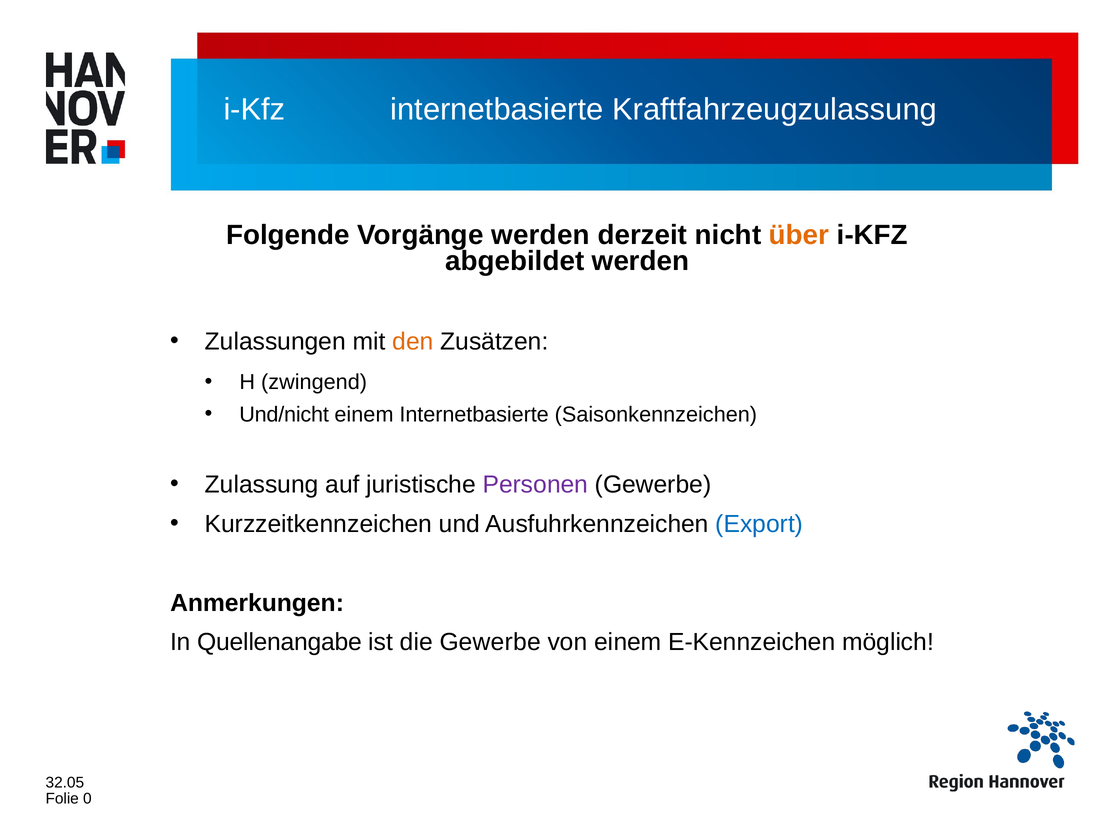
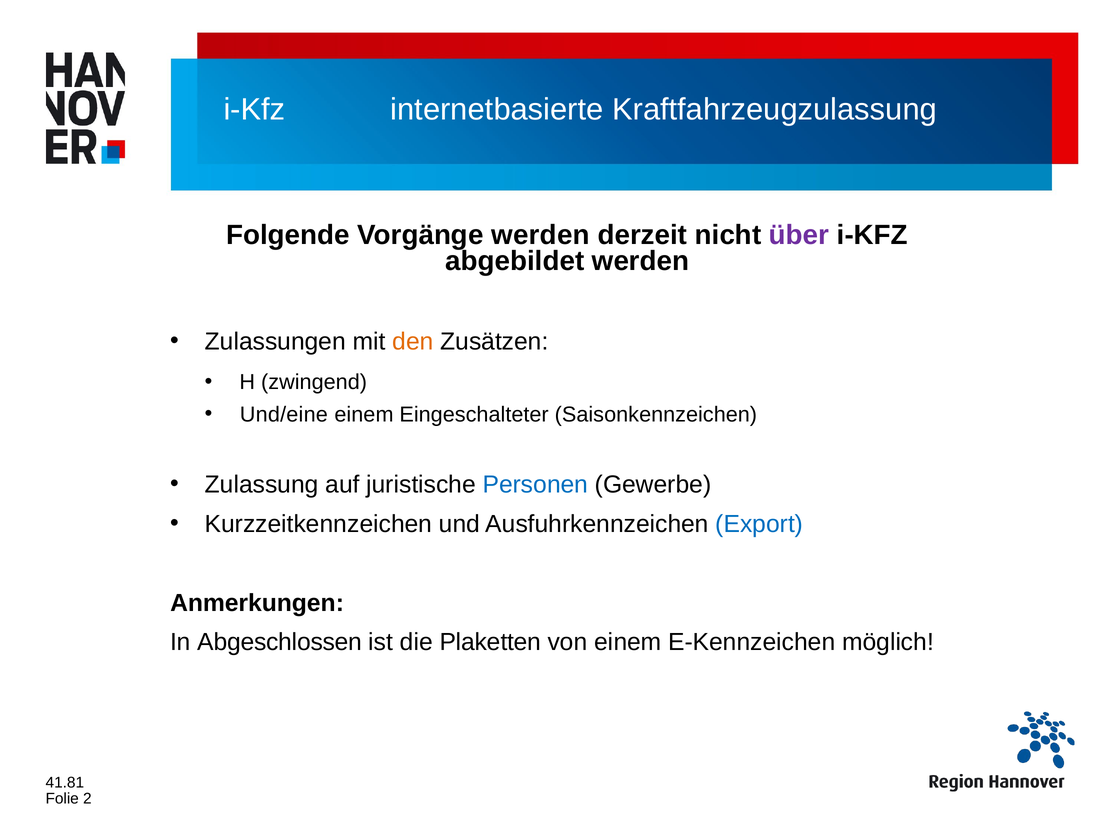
über colour: orange -> purple (799, 235)
Und/nicht: Und/nicht -> Und/eine (284, 415)
einem Internetbasierte: Internetbasierte -> Eingeschalteter (474, 415)
Personen colour: purple -> blue (535, 485)
Quellenangabe: Quellenangabe -> Abgeschlossen (280, 642)
die Gewerbe: Gewerbe -> Plaketten (490, 642)
32.05: 32.05 -> 41.81 (65, 783)
0: 0 -> 2 (87, 799)
